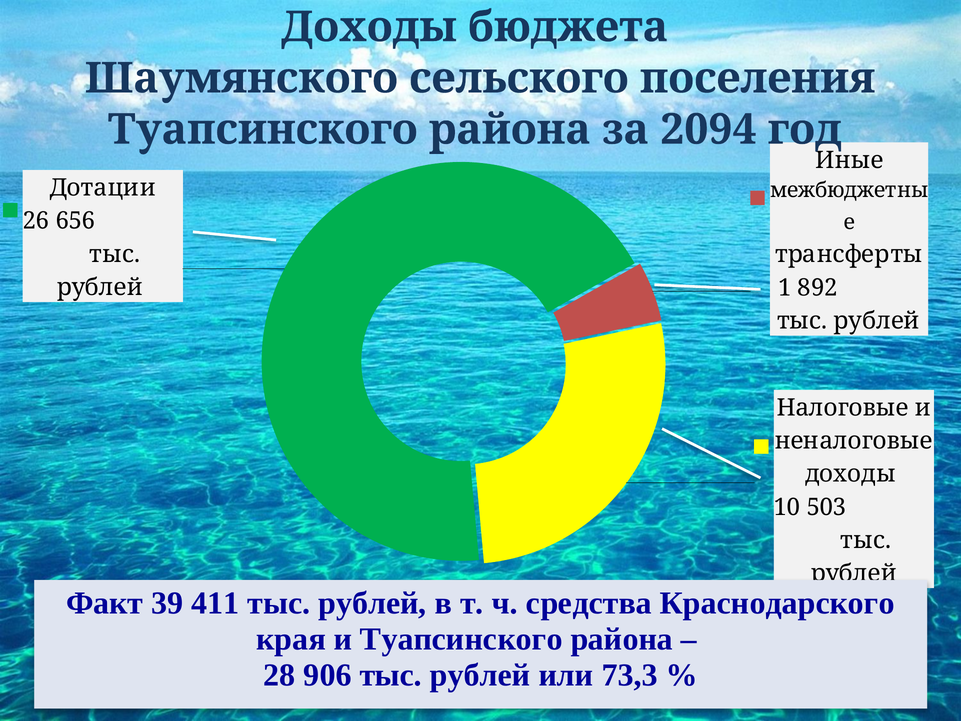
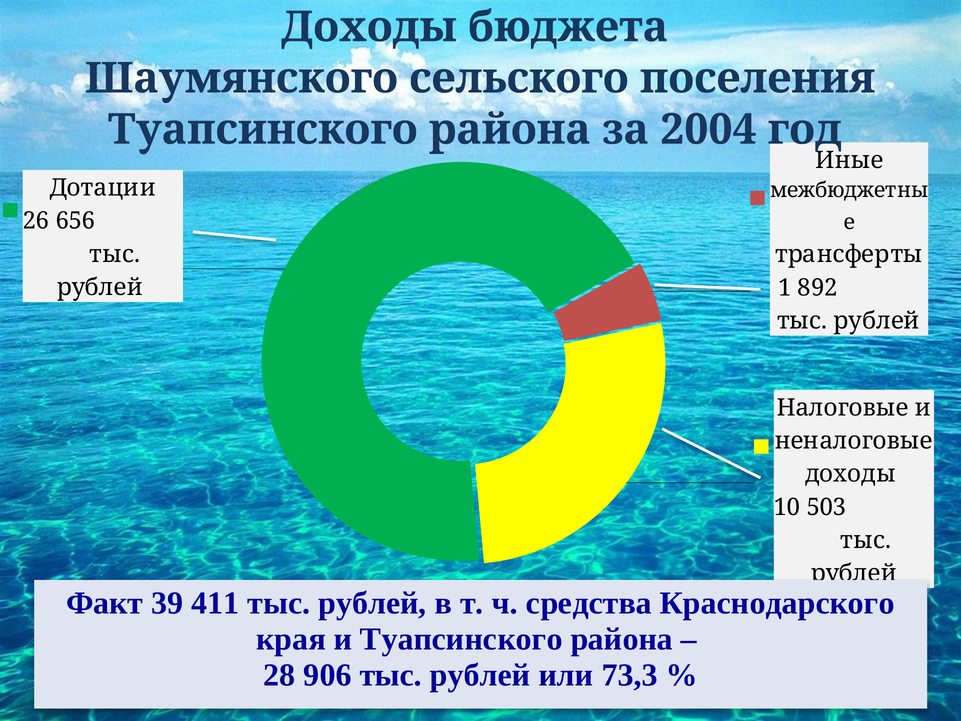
2094: 2094 -> 2004 (708, 130)
